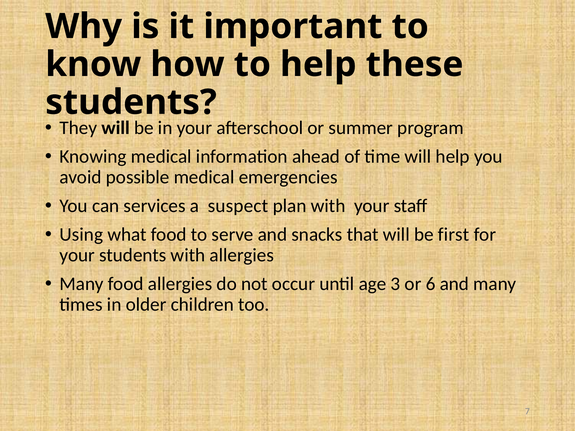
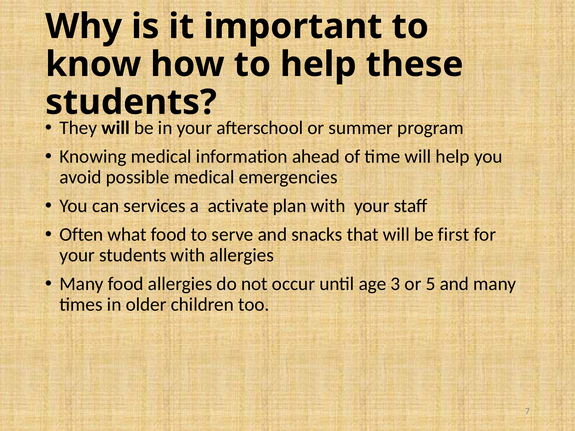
suspect: suspect -> activate (238, 206)
Using: Using -> Often (81, 235)
6: 6 -> 5 (431, 284)
